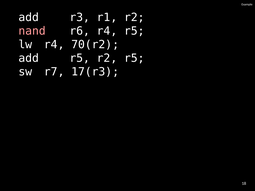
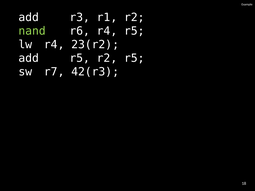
nand colour: pink -> light green (32, 31)
70(r2: 70(r2 -> 23(r2 (95, 45)
17(r3: 17(r3 -> 42(r3 (95, 72)
